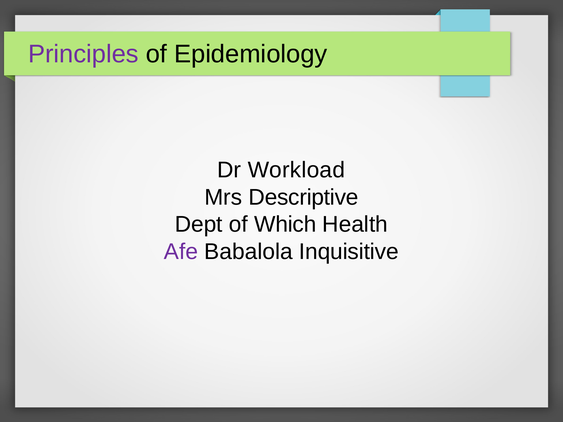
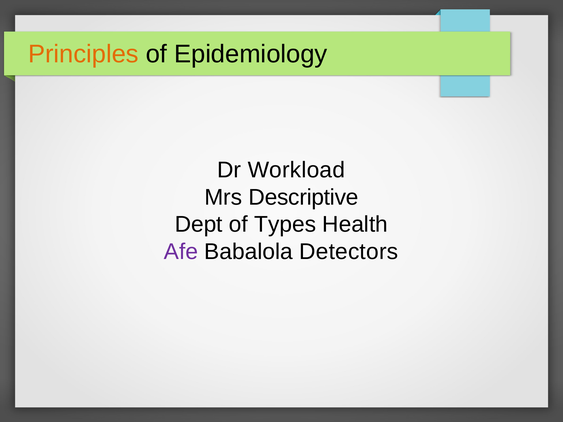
Principles colour: purple -> orange (83, 54)
Which: Which -> Types (285, 225)
Inquisitive: Inquisitive -> Detectors (349, 252)
